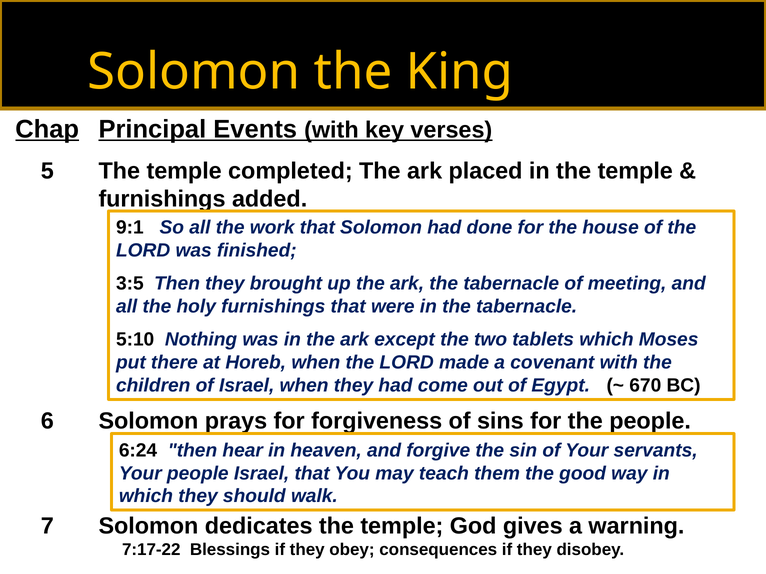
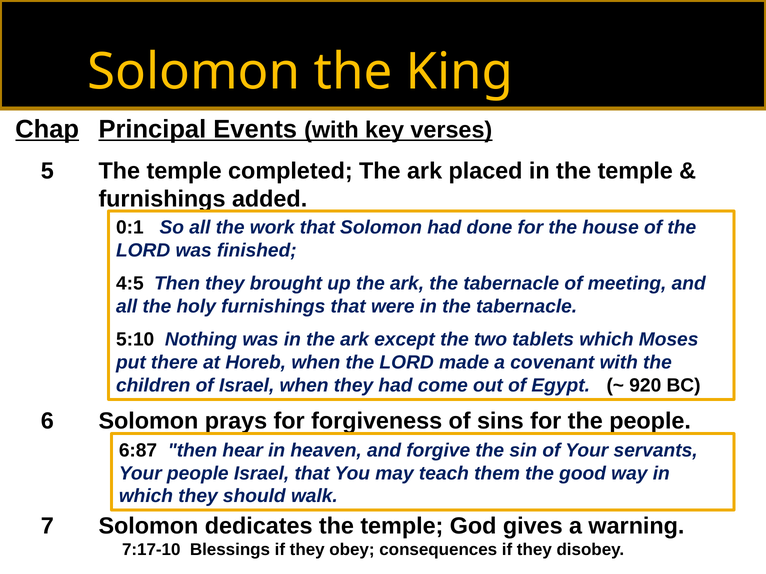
9:1: 9:1 -> 0:1 (130, 228)
3:5: 3:5 -> 4:5 (130, 284)
670: 670 -> 920 (645, 386)
6:24: 6:24 -> 6:87 (138, 451)
7:17-22: 7:17-22 -> 7:17-10 (151, 550)
